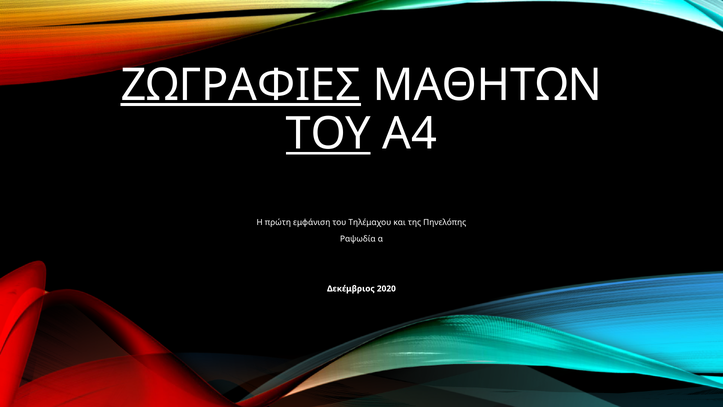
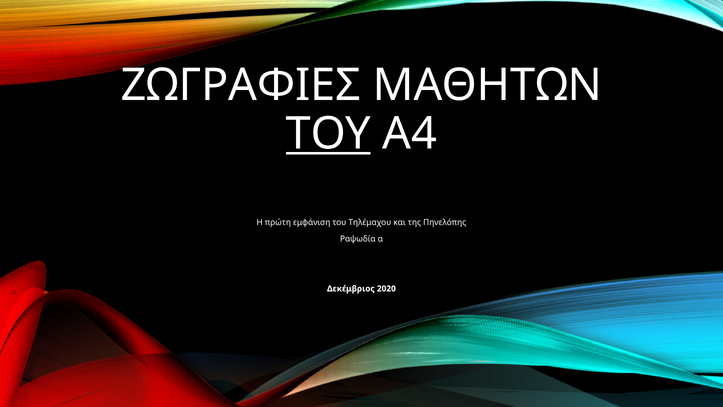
ΖΩΓΡΑΦΙΕΣ underline: present -> none (241, 85)
